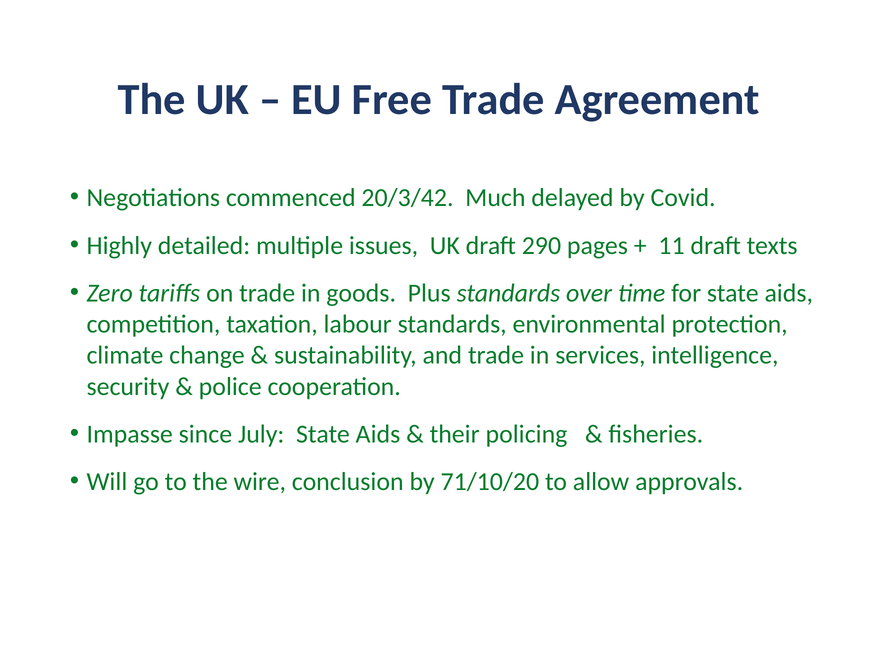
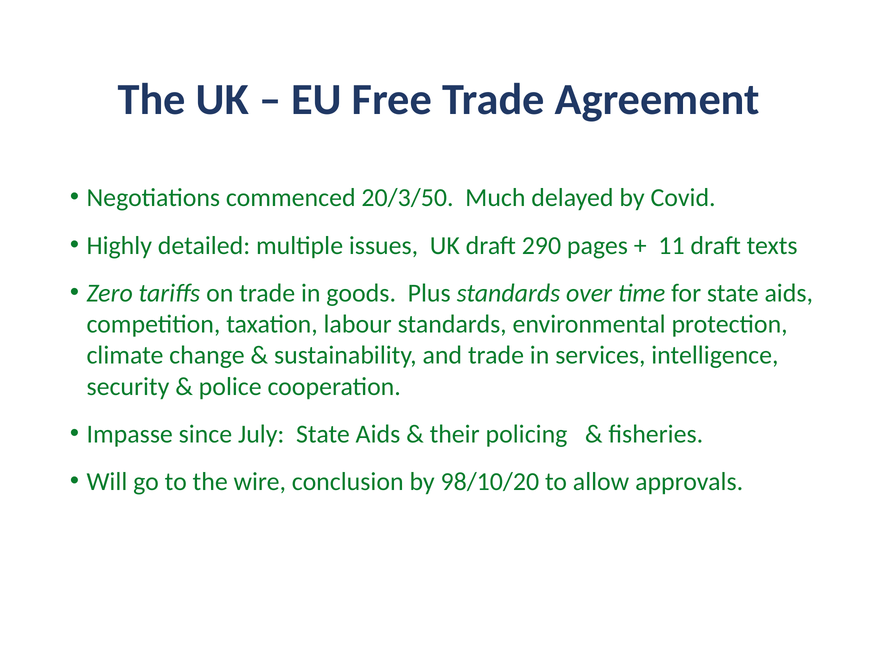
20/3/42: 20/3/42 -> 20/3/50 (408, 198)
71/10/20: 71/10/20 -> 98/10/20 (490, 482)
